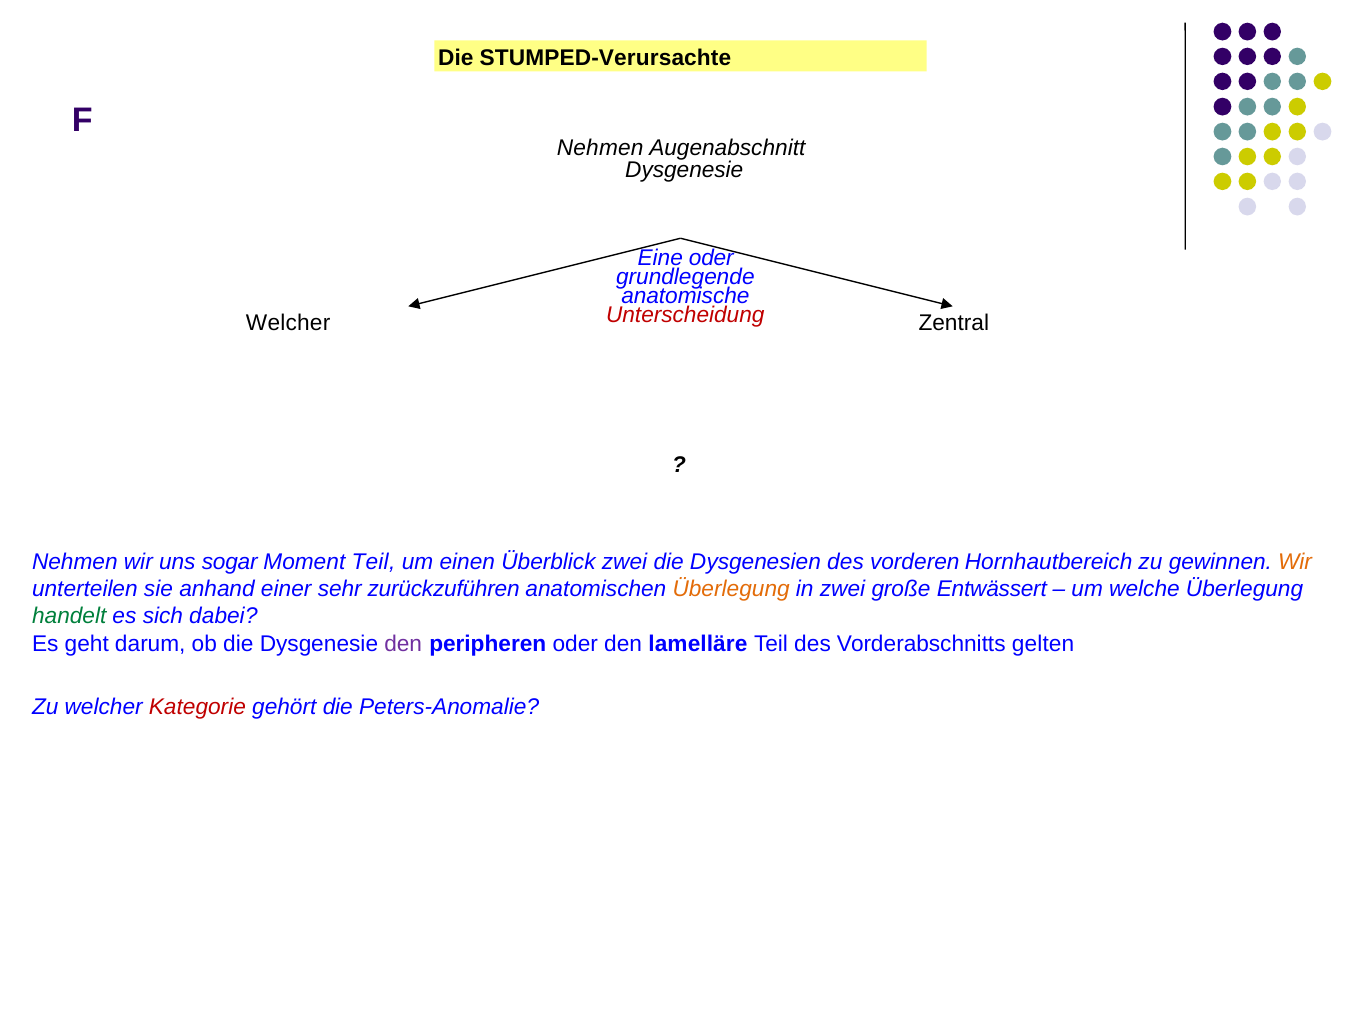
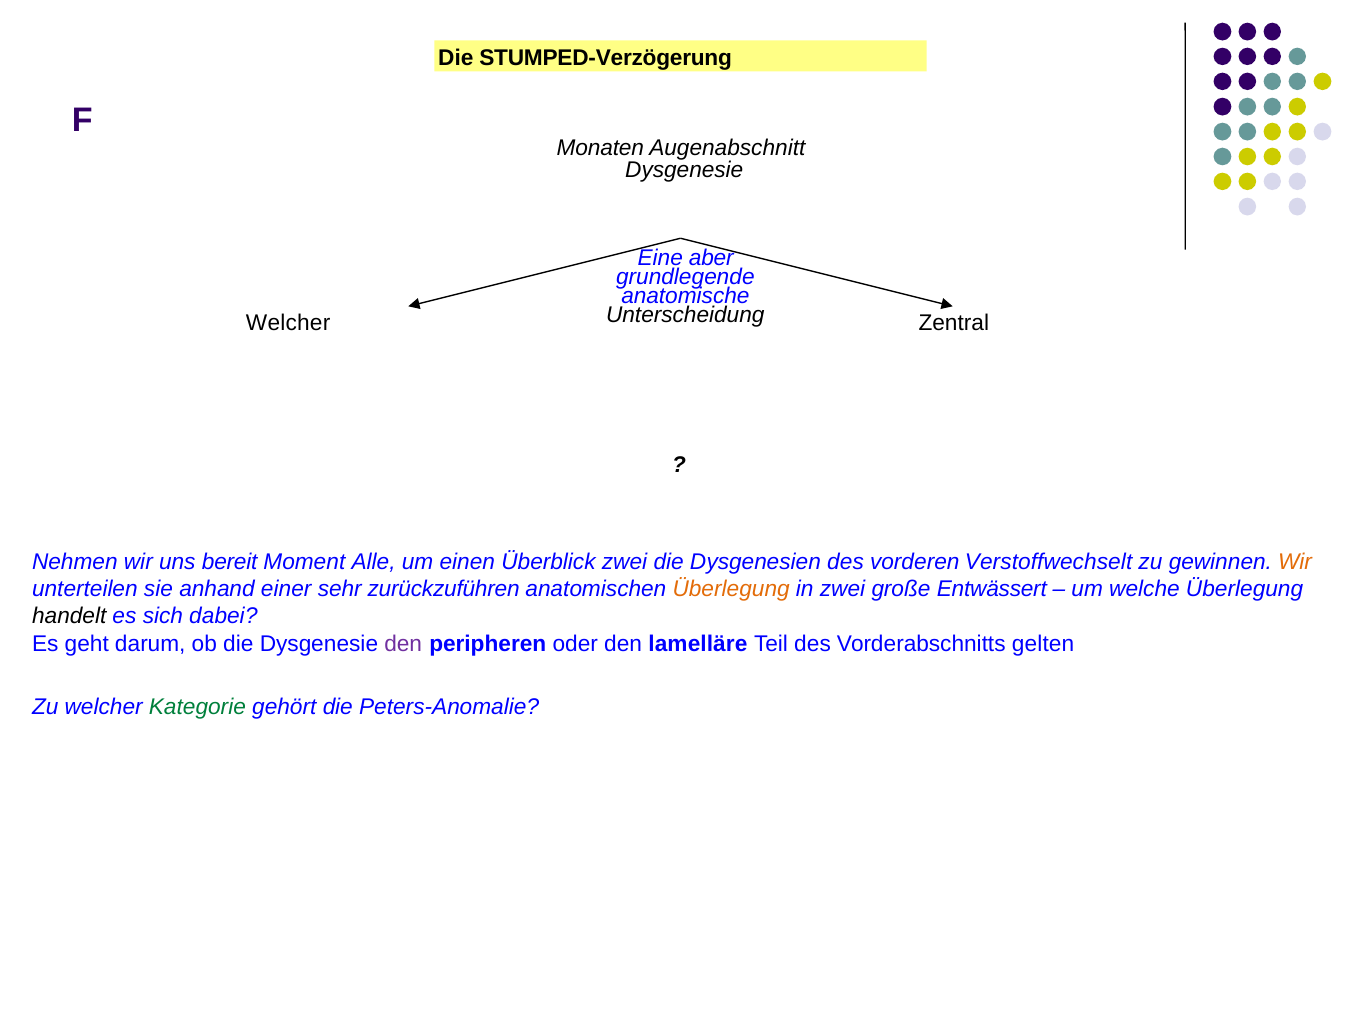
STUMPED-Verursachte: STUMPED-Verursachte -> STUMPED-Verzögerung (606, 58)
Nehmen: Nehmen -> Monaten (600, 148)
Eine oder: oder -> aber (711, 258)
Unterscheidung colour: red -> black (685, 315)
sogar: sogar -> bereit (230, 562)
Moment Teil: Teil -> Alle (374, 562)
Hornhautbereich: Hornhautbereich -> Verstoffwechselt (1049, 562)
handelt colour: green -> black (69, 616)
Kategorie colour: red -> green (197, 707)
